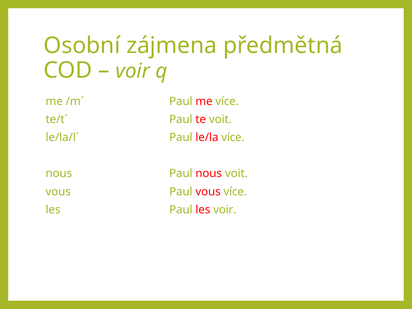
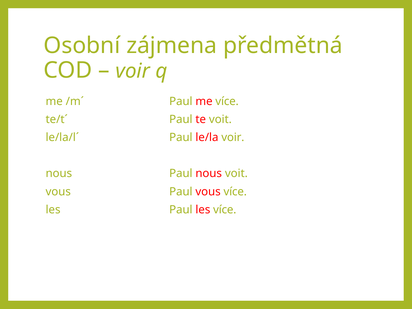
le/la více: více -> voir (233, 137)
les voir: voir -> více (225, 210)
